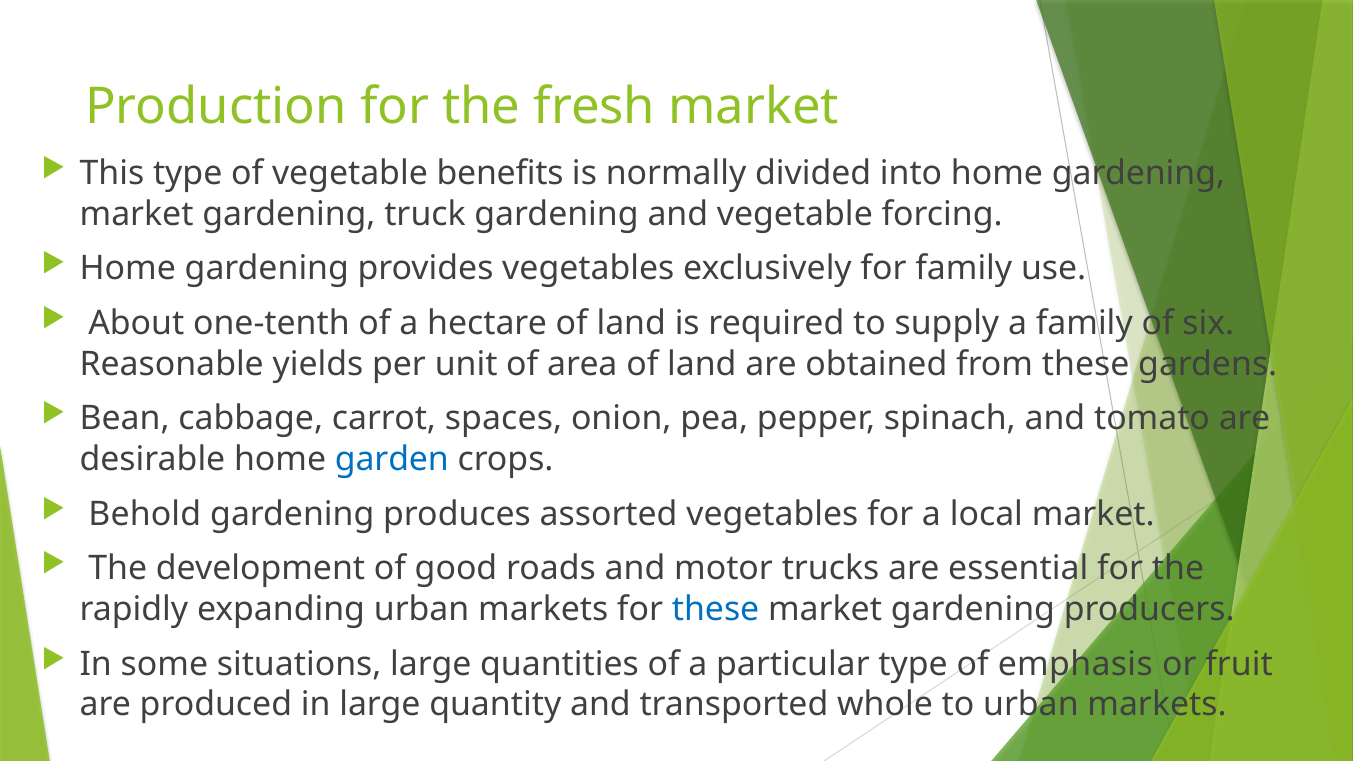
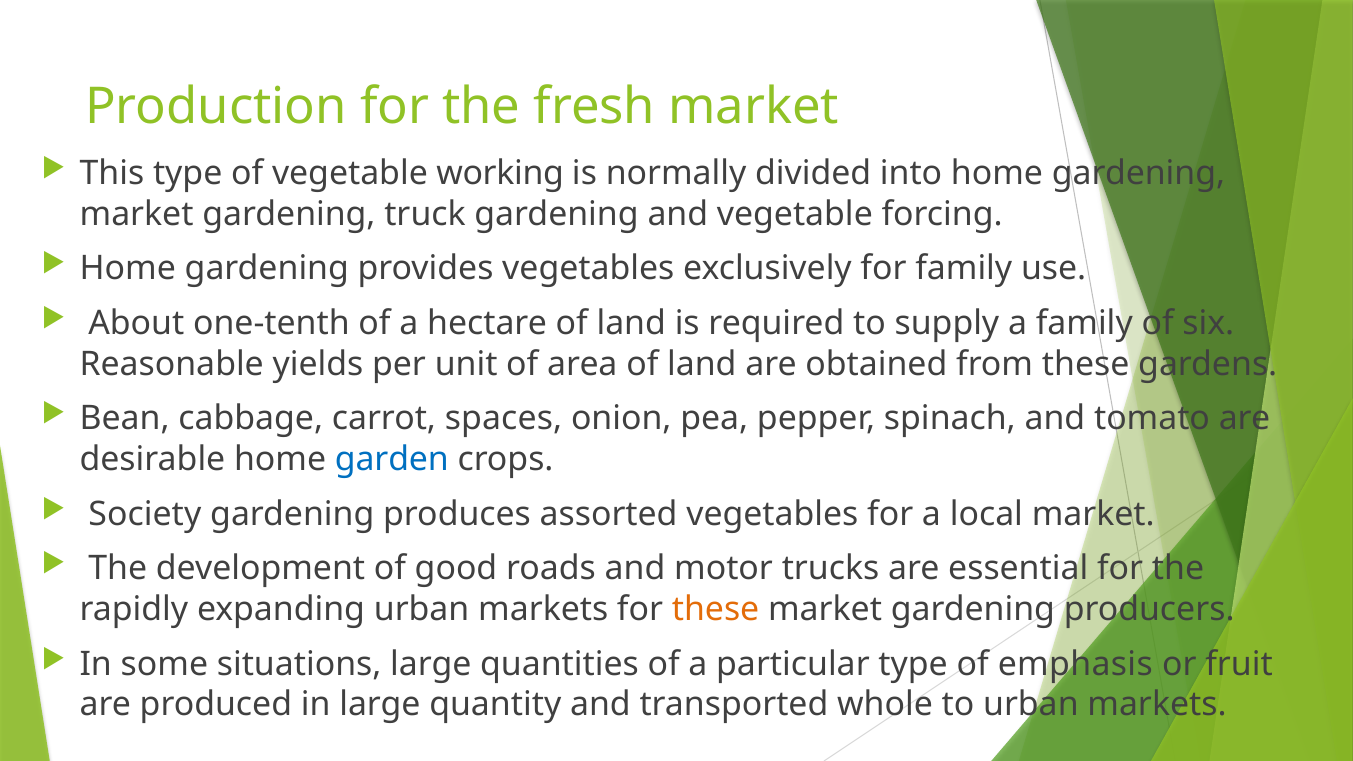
benefits: benefits -> working (500, 174)
Behold: Behold -> Society (145, 514)
these colour: blue -> orange (716, 609)
